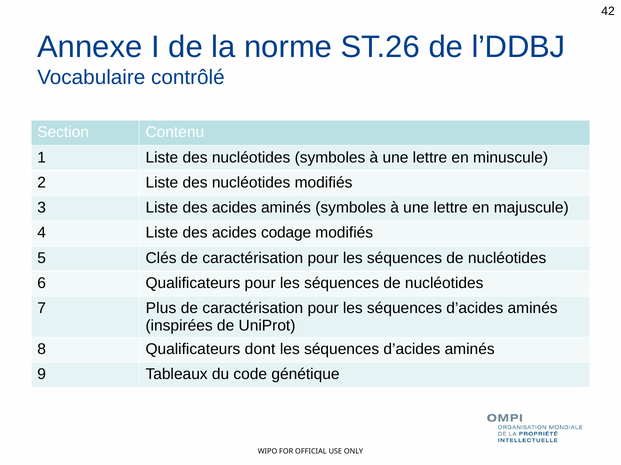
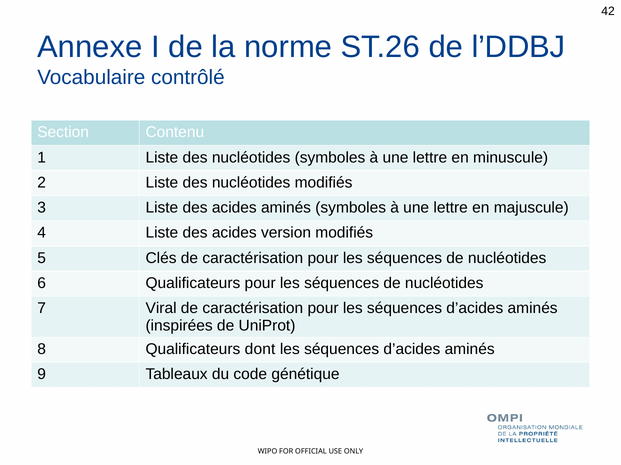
codage: codage -> version (286, 233)
Plus: Plus -> Viral (161, 309)
